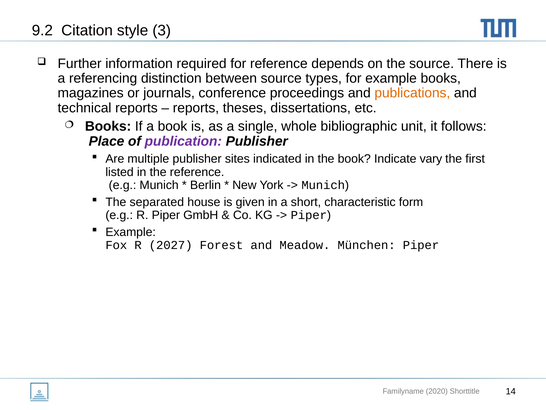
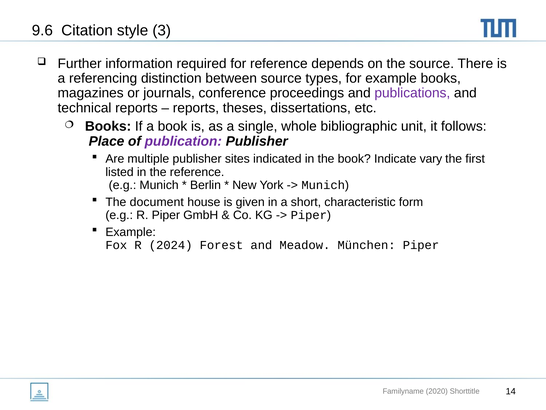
9.2: 9.2 -> 9.6 (42, 30)
publications colour: orange -> purple (412, 93)
separated: separated -> document (157, 202)
2027: 2027 -> 2024 (171, 245)
